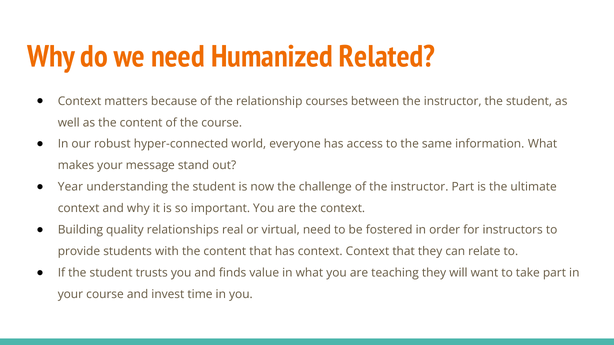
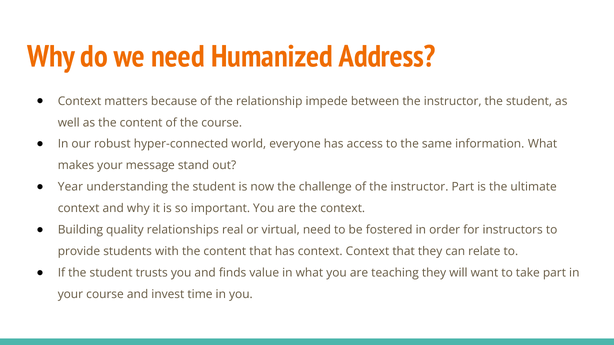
Related: Related -> Address (387, 57)
courses: courses -> impede (327, 101)
